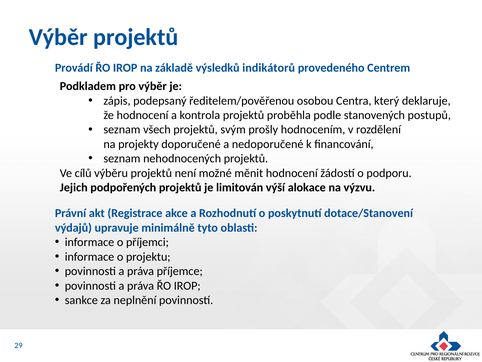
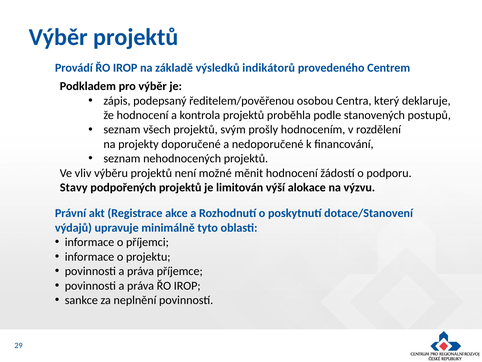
cílů: cílů -> vliv (83, 173)
Jejich: Jejich -> Stavy (74, 187)
